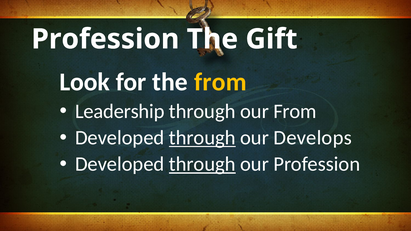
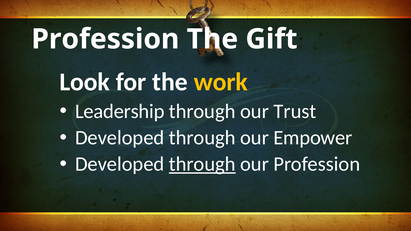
the from: from -> work (221, 82)
our From: From -> Trust (295, 111)
through underline: present -> none (202, 138)
Develops: Develops -> Empower (313, 138)
